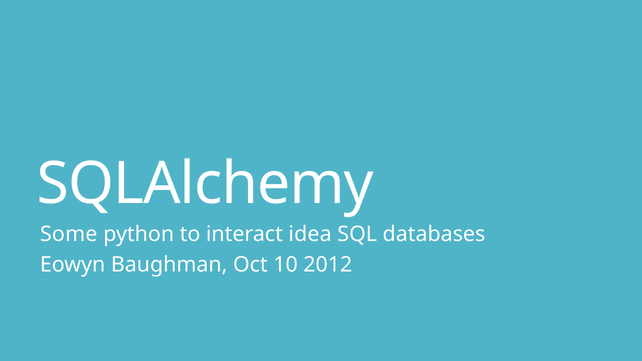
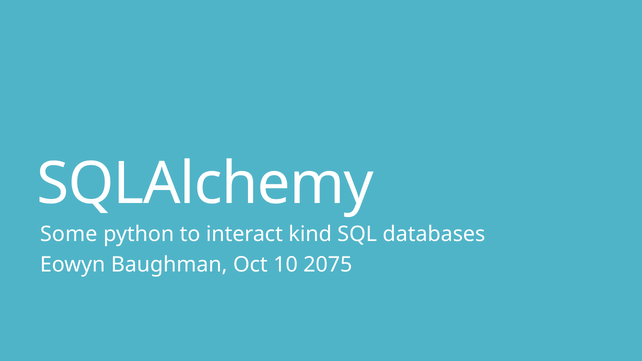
idea: idea -> kind (310, 234)
2012: 2012 -> 2075 (328, 265)
